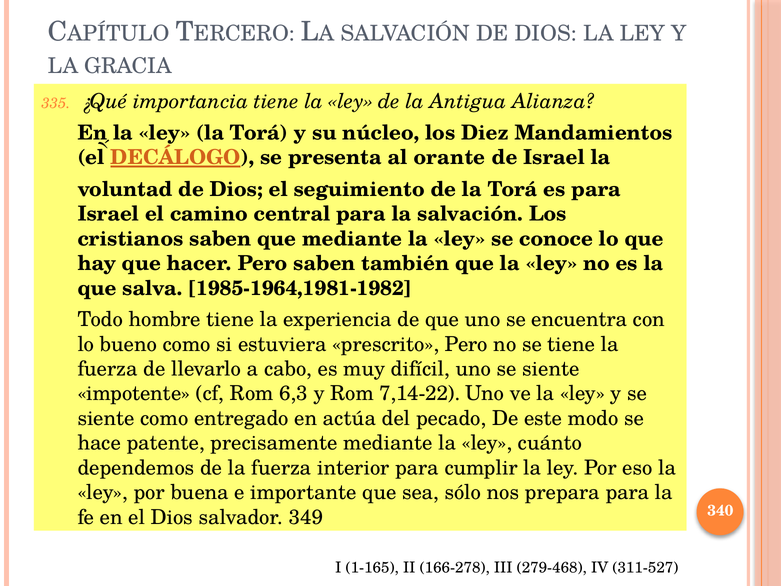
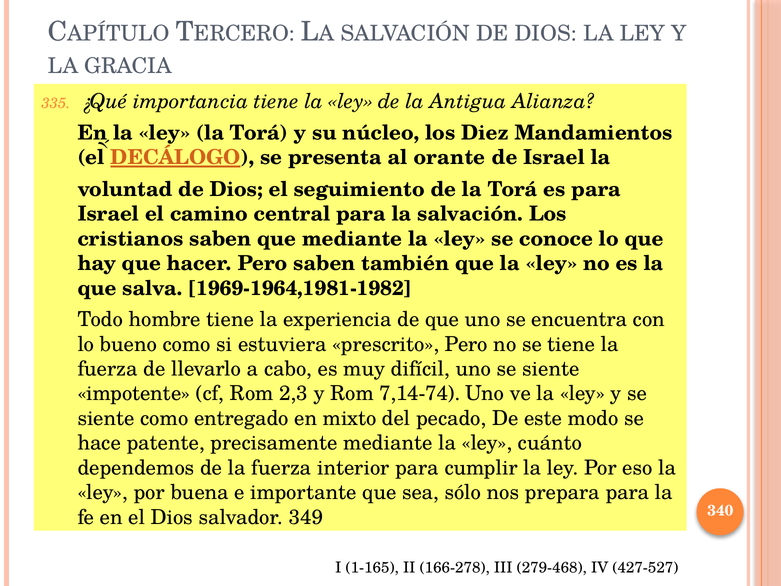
1985-1964,1981-1982: 1985-1964,1981-1982 -> 1969-1964,1981-1982 (300, 288)
6,3: 6,3 -> 2,3 (294, 394)
7,14-22: 7,14-22 -> 7,14-74 (420, 394)
actúa: actúa -> mixto (350, 418)
311-527: 311-527 -> 427-527 (645, 568)
